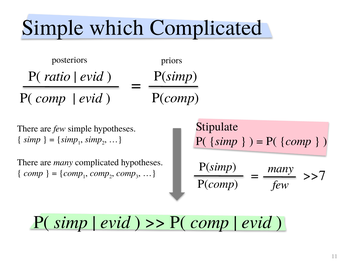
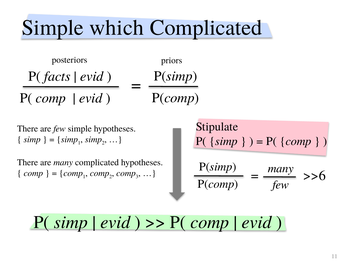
ratio: ratio -> facts (57, 76)
>>7: >>7 -> >>6 (314, 176)
